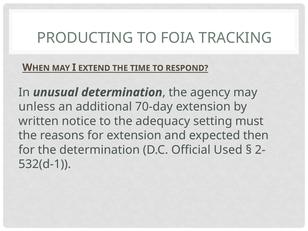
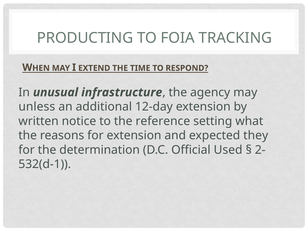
unusual determination: determination -> infrastructure (122, 92)
70-day: 70-day -> 12-day (154, 107)
adequacy: adequacy -> reference (163, 121)
must: must -> what (249, 121)
then: then -> they (256, 136)
